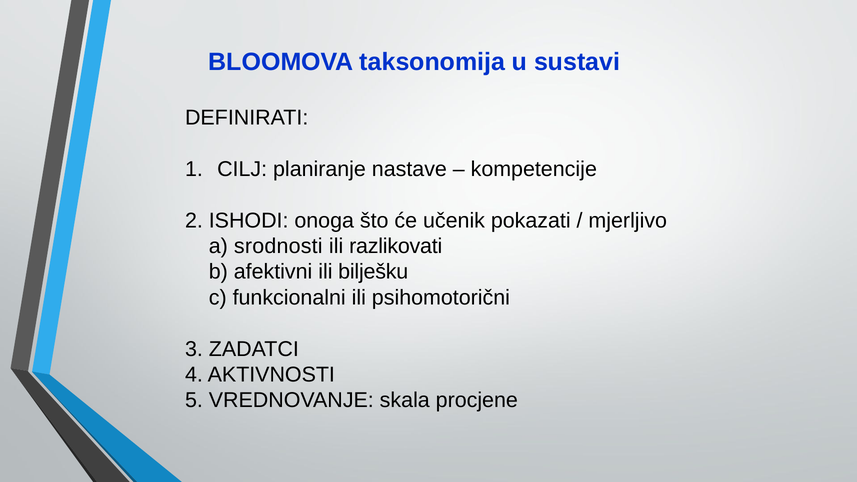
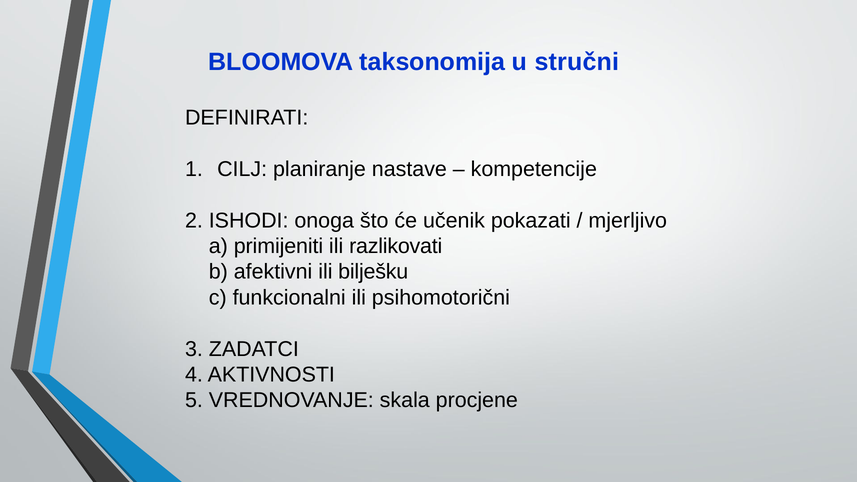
sustavi: sustavi -> stručni (577, 62)
srodnosti: srodnosti -> primijeniti (278, 246)
